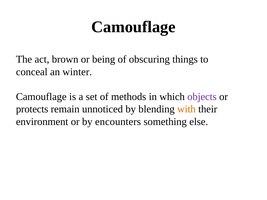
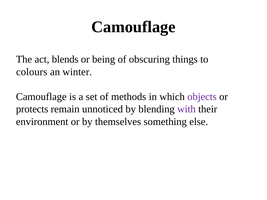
brown: brown -> blends (65, 59)
conceal: conceal -> colours (32, 72)
with colour: orange -> purple (186, 109)
encounters: encounters -> themselves (118, 122)
